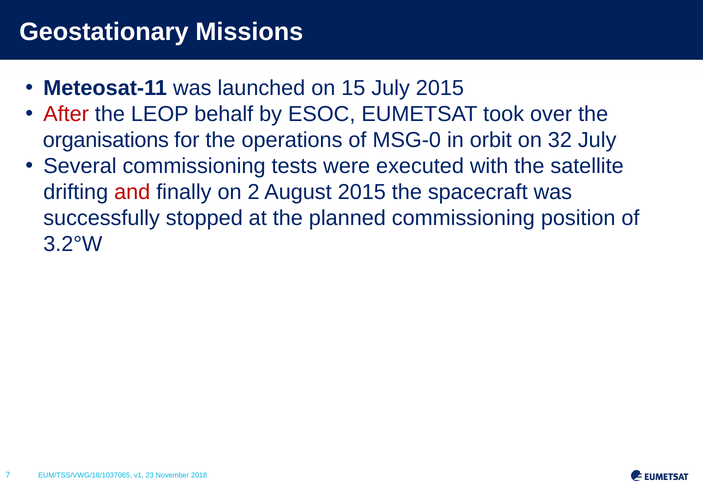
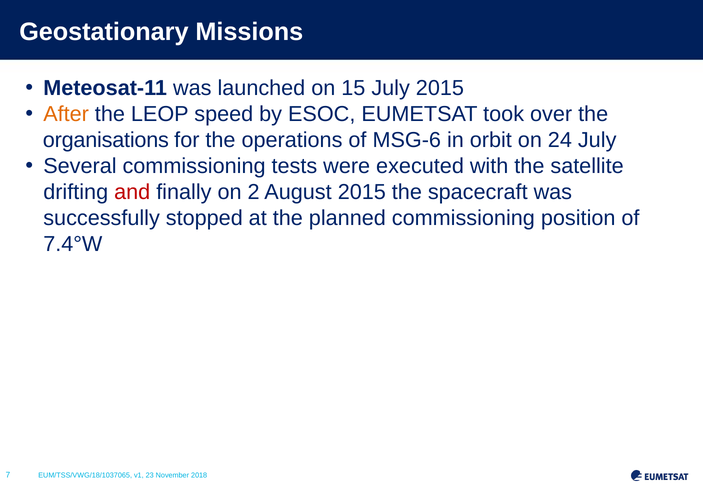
After colour: red -> orange (66, 114)
behalf: behalf -> speed (224, 114)
MSG-0: MSG-0 -> MSG-6 (407, 140)
32: 32 -> 24 (560, 140)
3.2°W: 3.2°W -> 7.4°W (73, 244)
